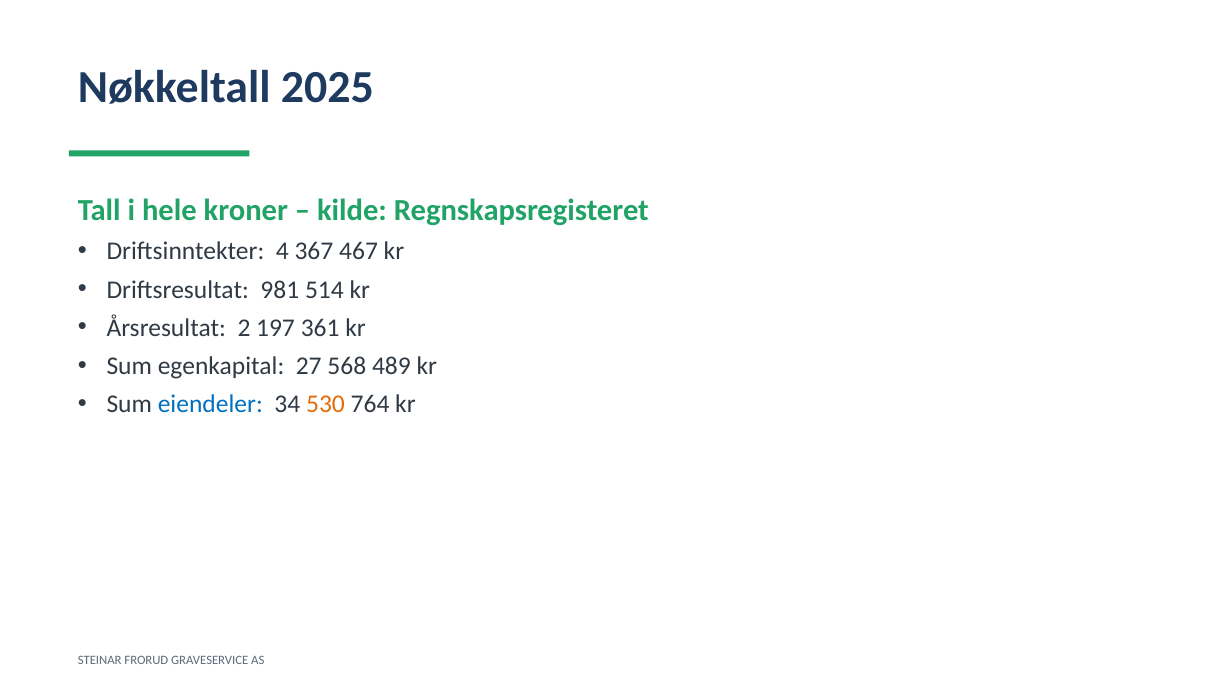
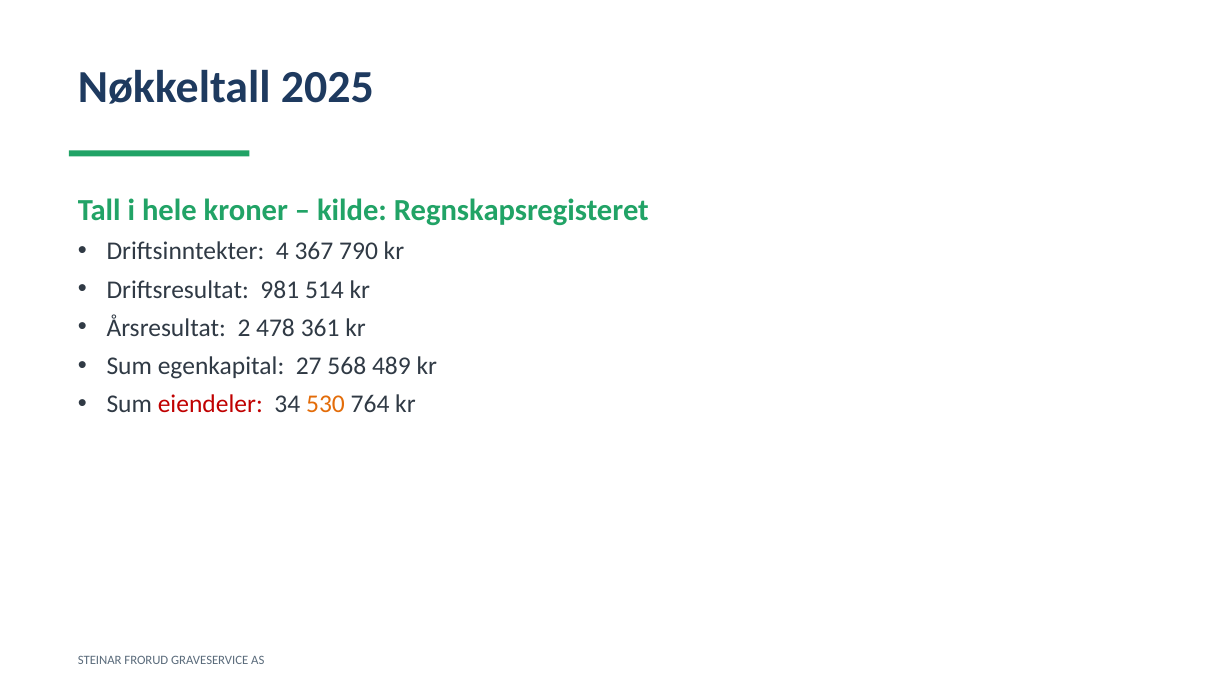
467: 467 -> 790 (359, 252)
197: 197 -> 478 (276, 328)
eiendeler colour: blue -> red (210, 405)
